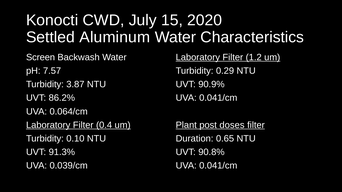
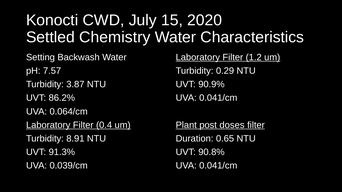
Aluminum: Aluminum -> Chemistry (115, 37)
Screen: Screen -> Setting (40, 57)
0.10: 0.10 -> 8.91 (75, 139)
